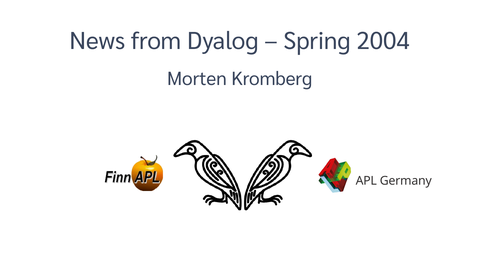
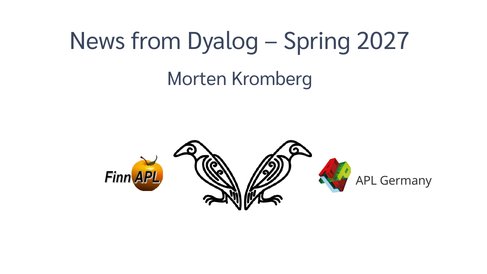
2004: 2004 -> 2027 (383, 41)
